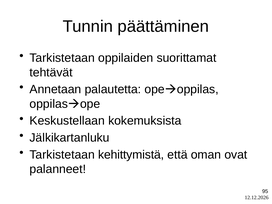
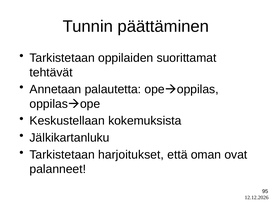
kehittymistä: kehittymistä -> harjoitukset (131, 155)
